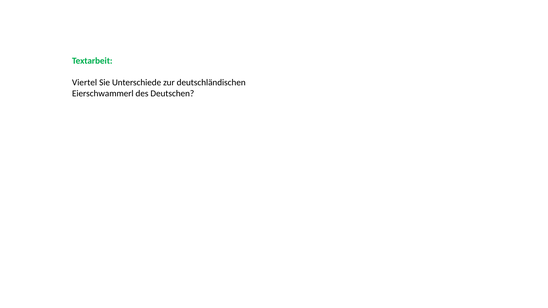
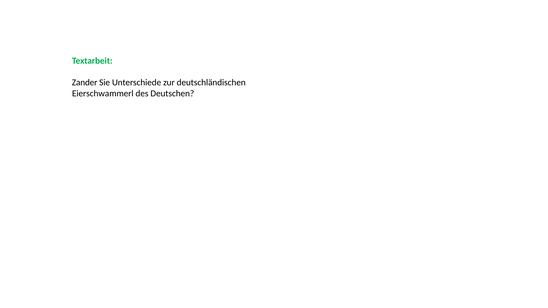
Viertel: Viertel -> Zander (85, 83)
